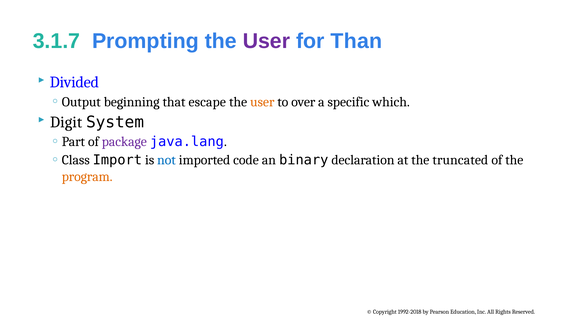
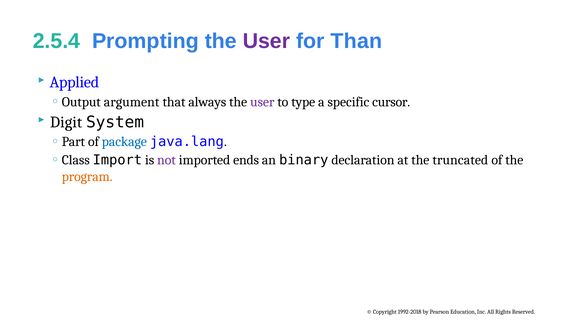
3.1.7: 3.1.7 -> 2.5.4 (56, 41)
Divided: Divided -> Applied (74, 82)
beginning: beginning -> argument (132, 102)
escape: escape -> always (207, 102)
user colour: orange -> purple (262, 102)
over: over -> type (303, 102)
which: which -> cursor (391, 102)
package colour: purple -> blue (124, 142)
not colour: blue -> purple (166, 160)
code: code -> ends (246, 160)
